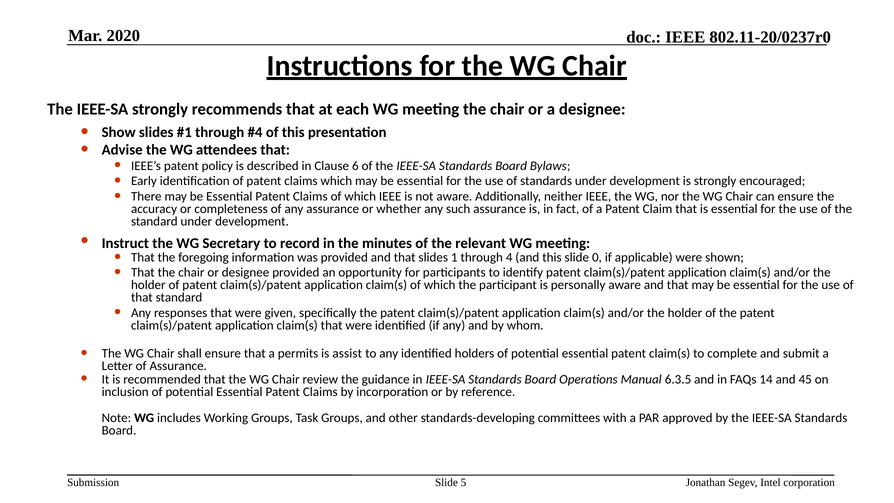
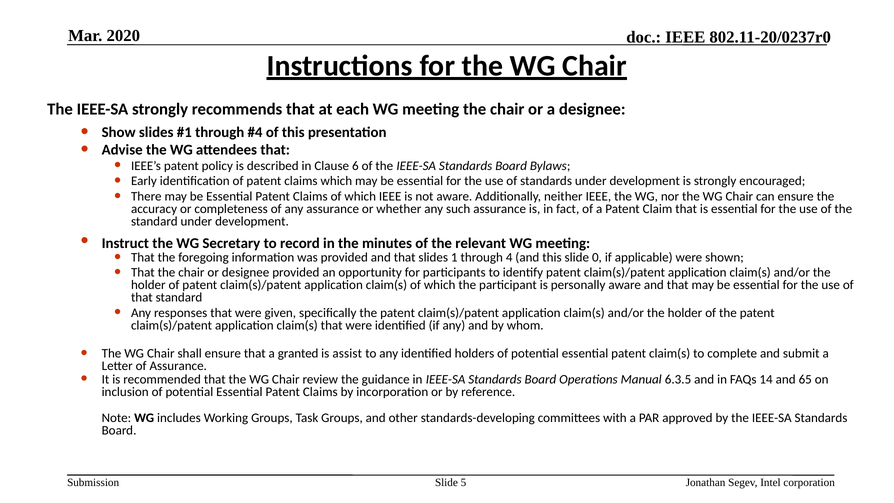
permits: permits -> granted (298, 353)
45: 45 -> 65 (805, 379)
